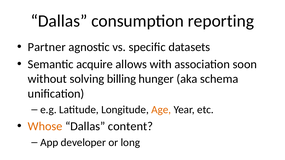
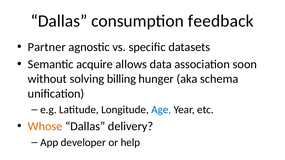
reporting: reporting -> feedback (221, 21)
with: with -> data (161, 64)
Age colour: orange -> blue (161, 110)
content: content -> delivery (131, 127)
long: long -> help (130, 143)
